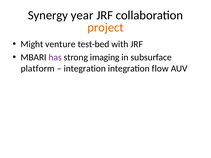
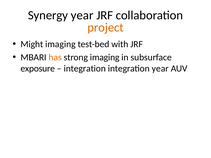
Might venture: venture -> imaging (60, 44)
has colour: purple -> orange (55, 57)
platform: platform -> exposure (38, 69)
integration flow: flow -> year (160, 69)
